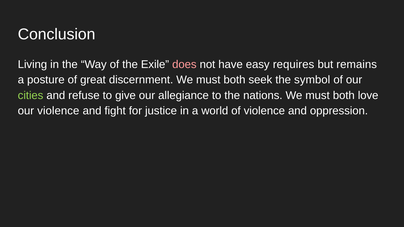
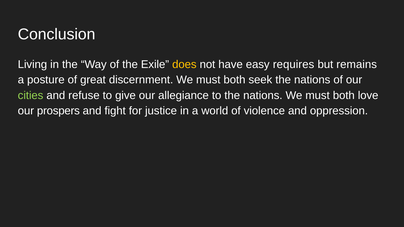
does colour: pink -> yellow (184, 64)
seek the symbol: symbol -> nations (312, 80)
our violence: violence -> prospers (58, 111)
